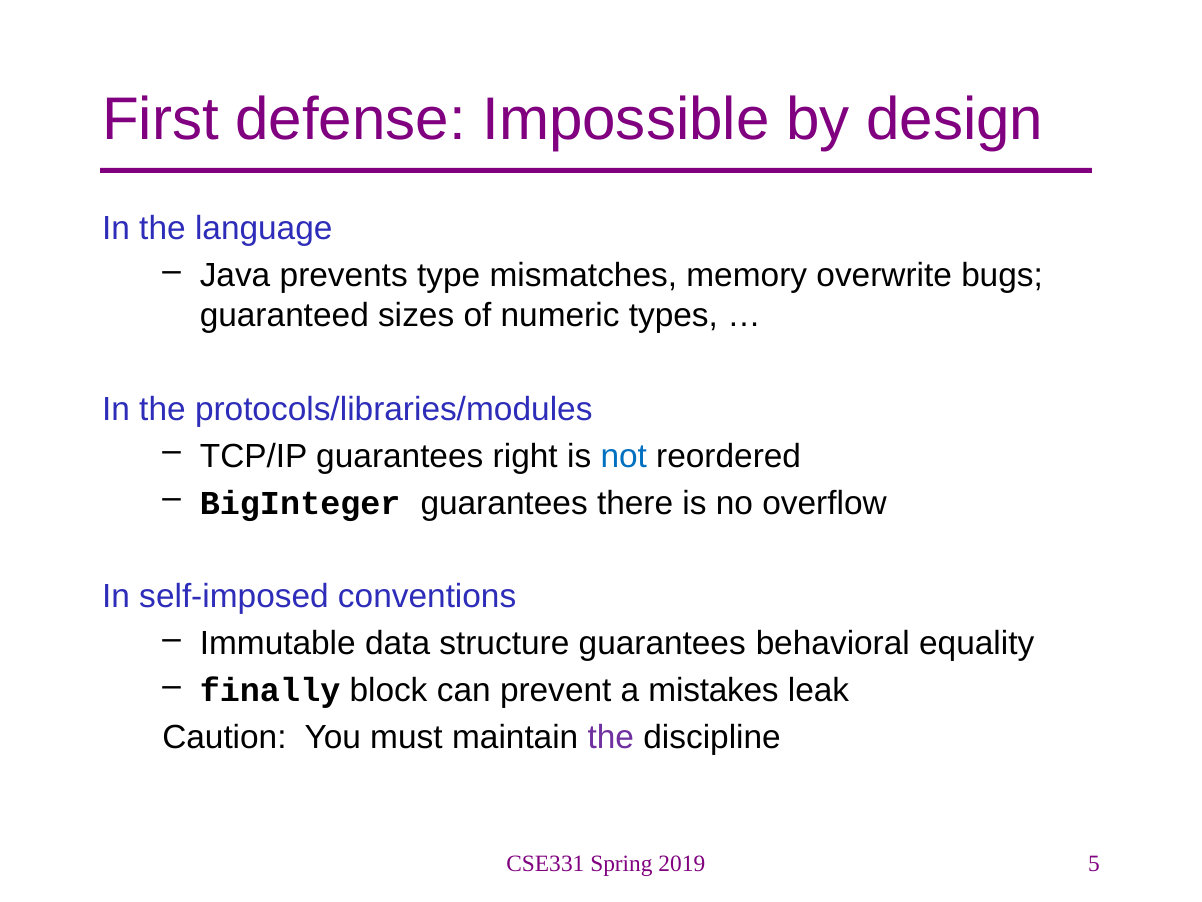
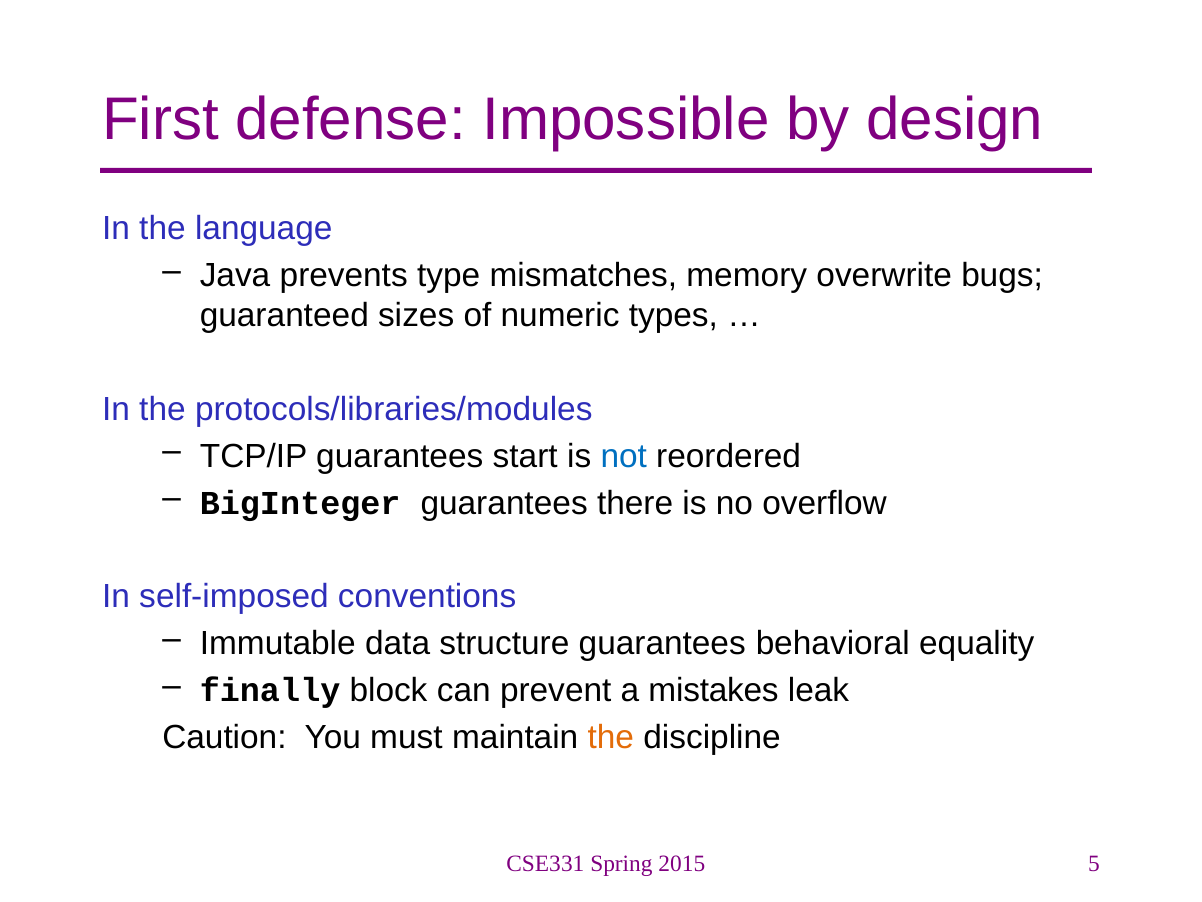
right: right -> start (525, 456)
the colour: purple -> orange (611, 737)
2019: 2019 -> 2015 (682, 863)
